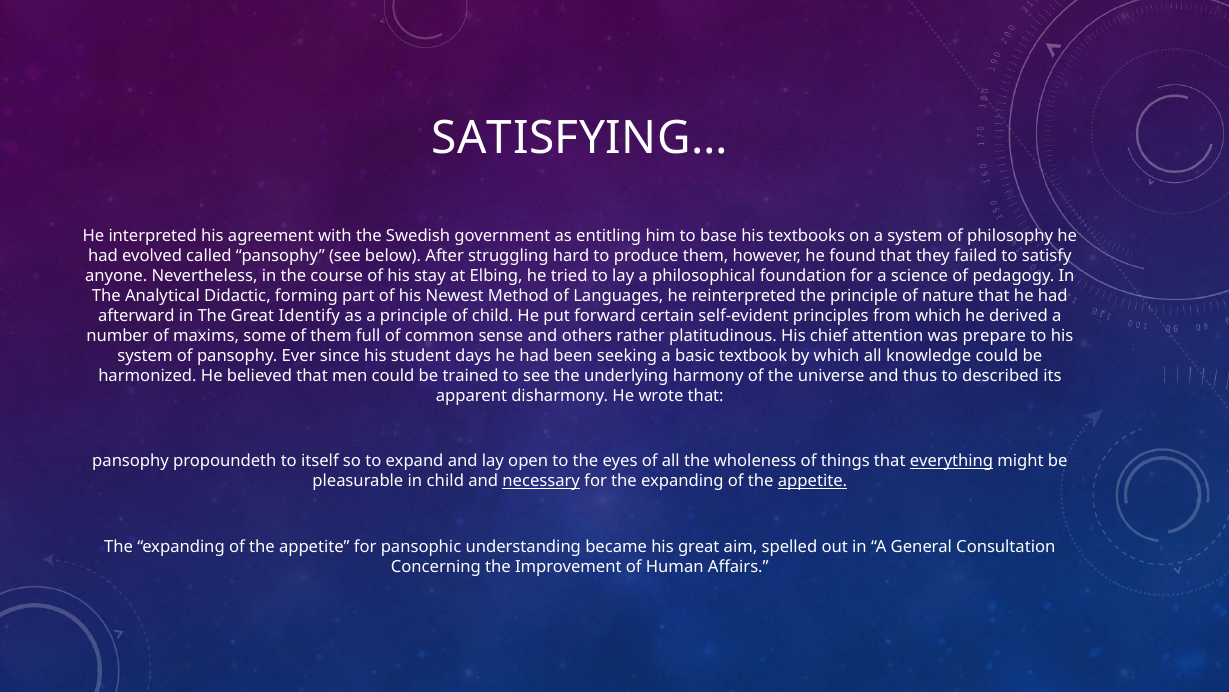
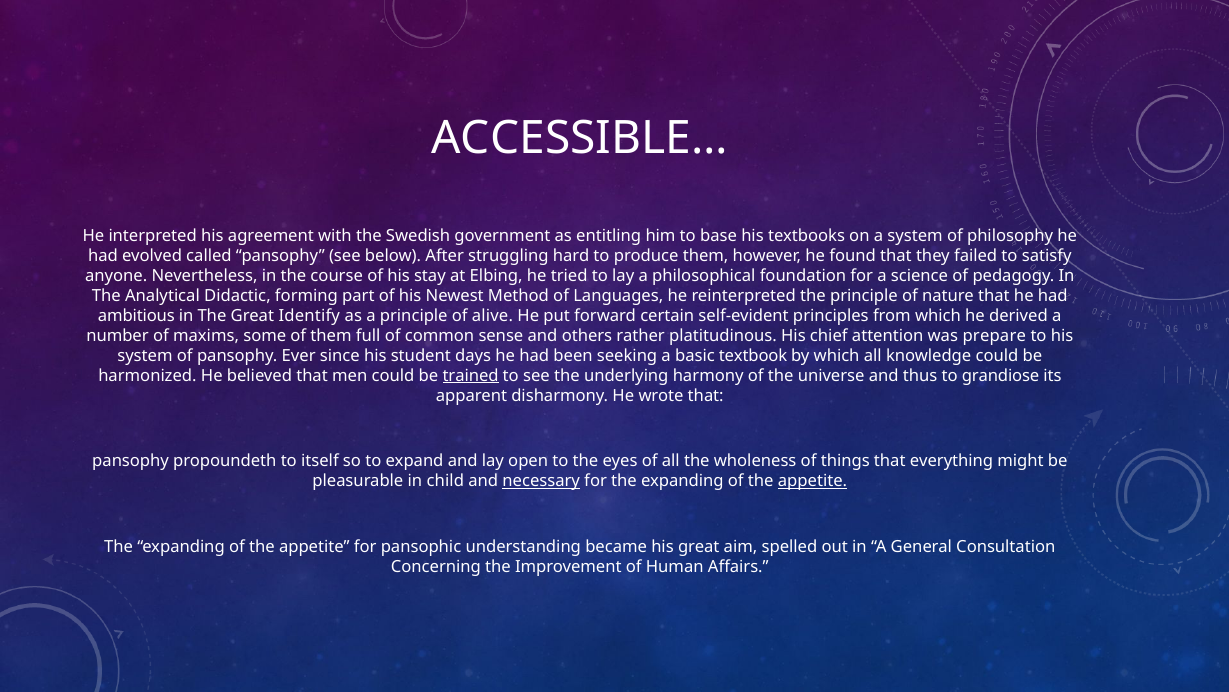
SATISFYING…: SATISFYING… -> ACCESSIBLE… (580, 138)
afterward: afterward -> ambitious (136, 315)
of child: child -> alive (492, 315)
trained underline: none -> present (471, 375)
described: described -> grandiose (1001, 375)
everything underline: present -> none (951, 461)
